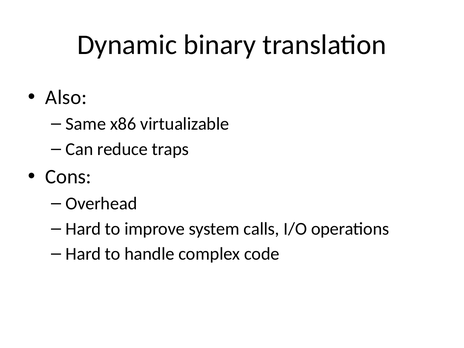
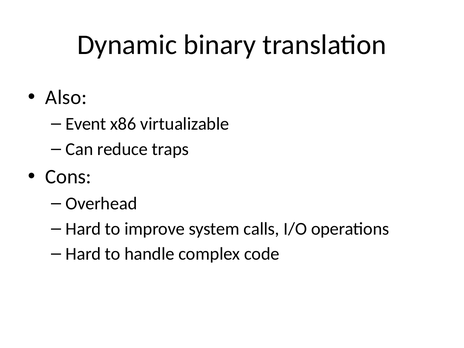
Same: Same -> Event (86, 124)
